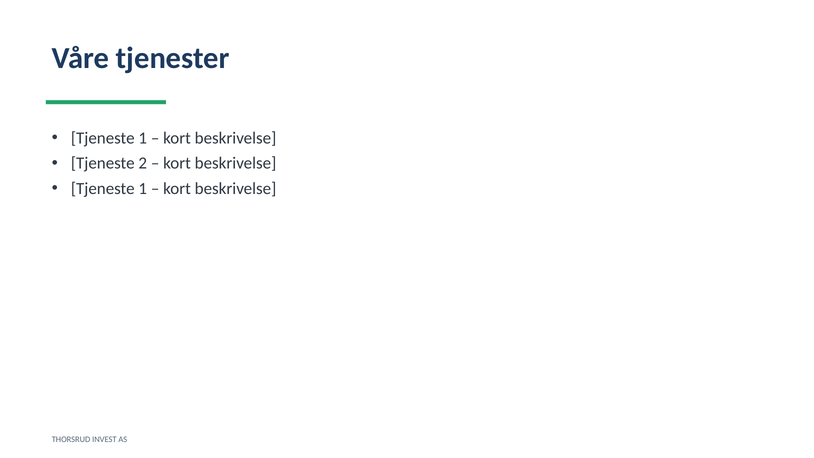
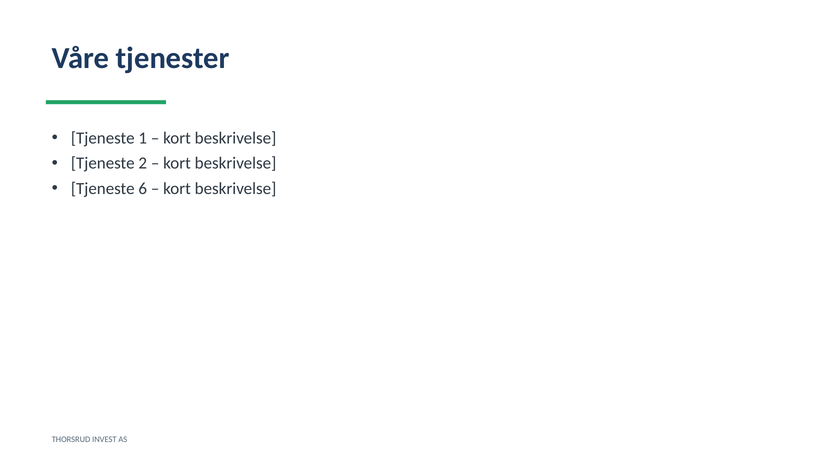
1: 1 -> 6 (143, 189)
